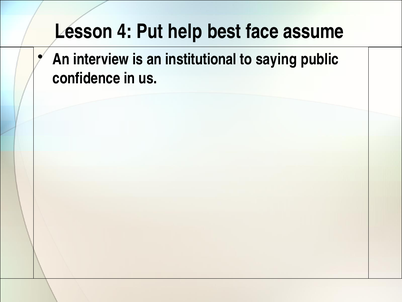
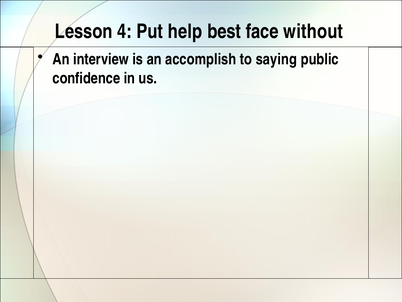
assume: assume -> without (313, 32)
institutional: institutional -> accomplish (201, 59)
